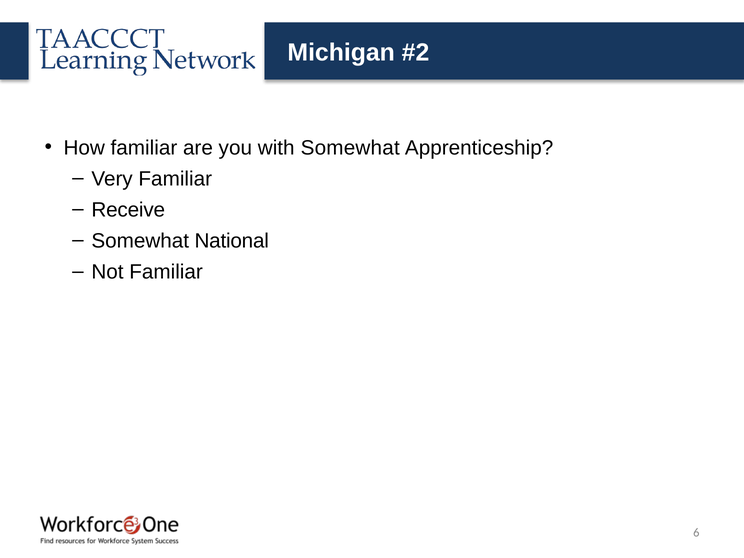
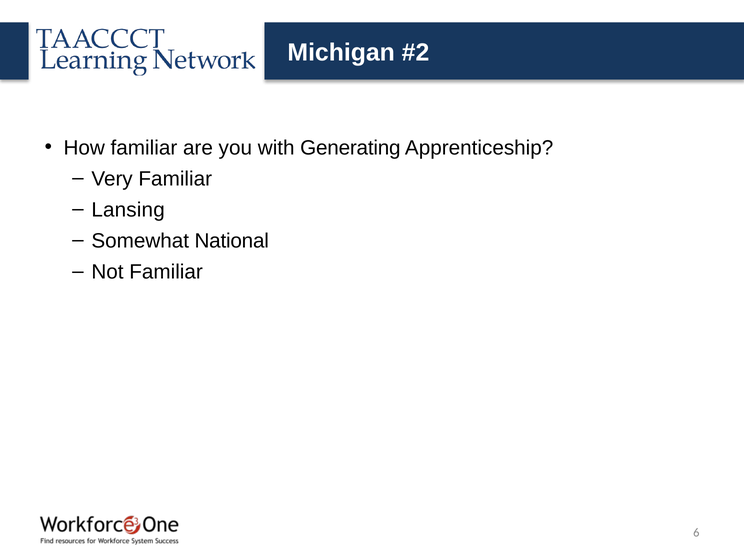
with Somewhat: Somewhat -> Generating (350, 148)
Receive: Receive -> Lansing (128, 210)
